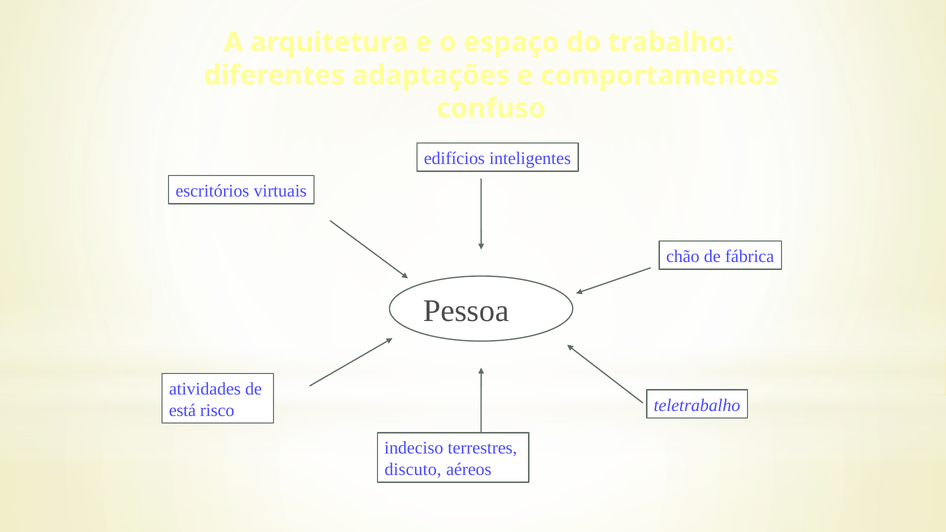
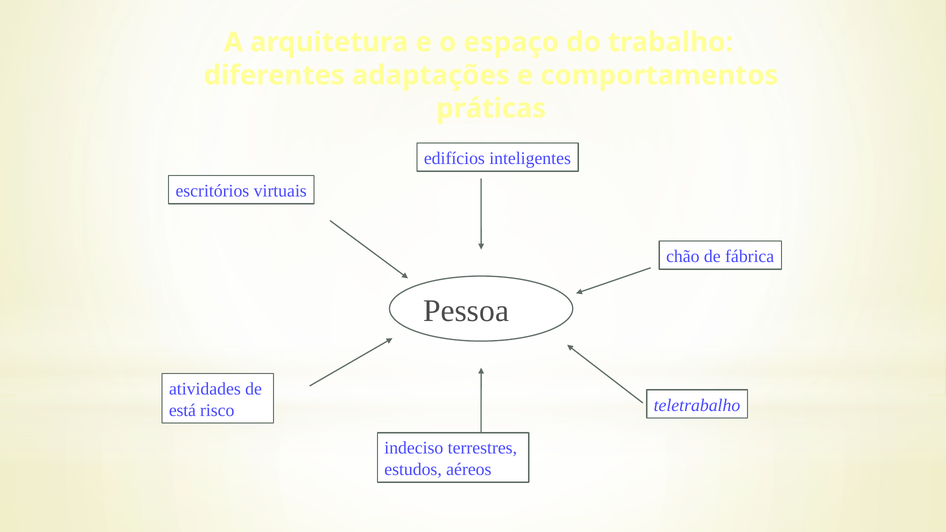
confuso: confuso -> práticas (491, 108)
discuto: discuto -> estudos (413, 469)
